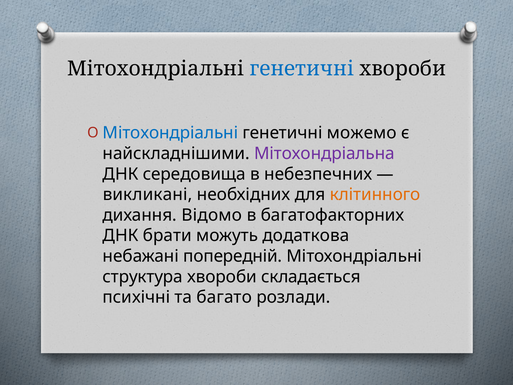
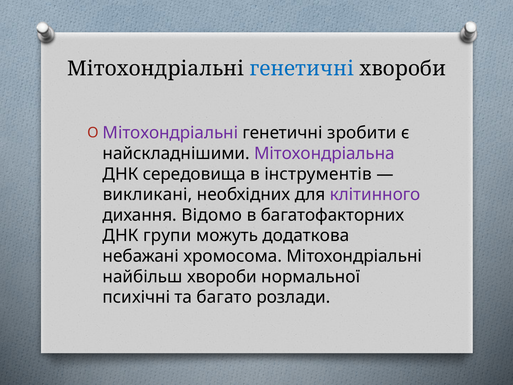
Мітохондріальні colour: blue -> purple (170, 133)
можемо: можемо -> зробити (362, 133)
небезпечних: небезпечних -> інструментів (318, 174)
клітинного colour: orange -> purple (375, 194)
брати: брати -> групи (167, 236)
попередній: попередній -> хромосома (233, 256)
структура: структура -> найбільш (143, 277)
складається: складається -> нормальної (311, 277)
